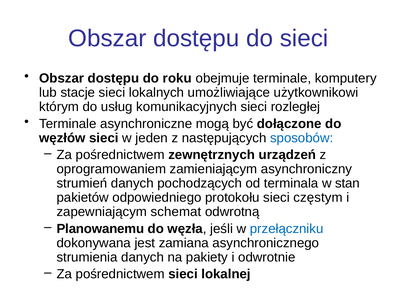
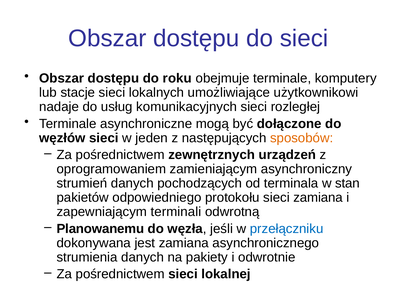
którym: którym -> nadaje (59, 107)
sposobów colour: blue -> orange (302, 138)
sieci częstym: częstym -> zamiana (318, 198)
schemat: schemat -> terminali (176, 212)
